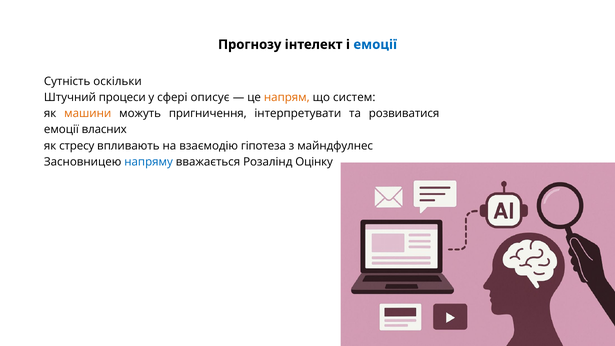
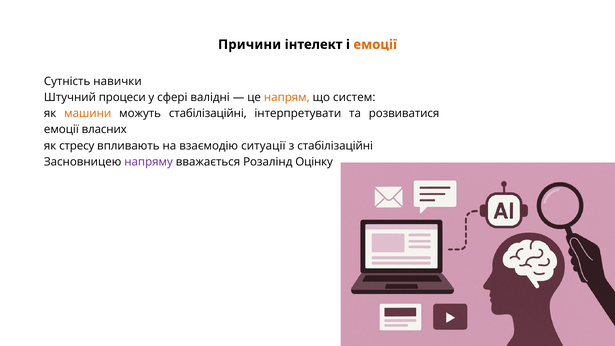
Прогнозу: Прогнозу -> Причини (250, 45)
емоції colour: blue -> orange (375, 45)
оскільки: оскільки -> навички (118, 81)
описує: описує -> валідні (210, 97)
можуть пригничення: пригничення -> стабілізаційні (208, 113)
гіпотеза: гіпотеза -> ситуації (263, 146)
з майндфулнес: майндфулнес -> стабілізаційні (335, 146)
напряму colour: blue -> purple (149, 162)
